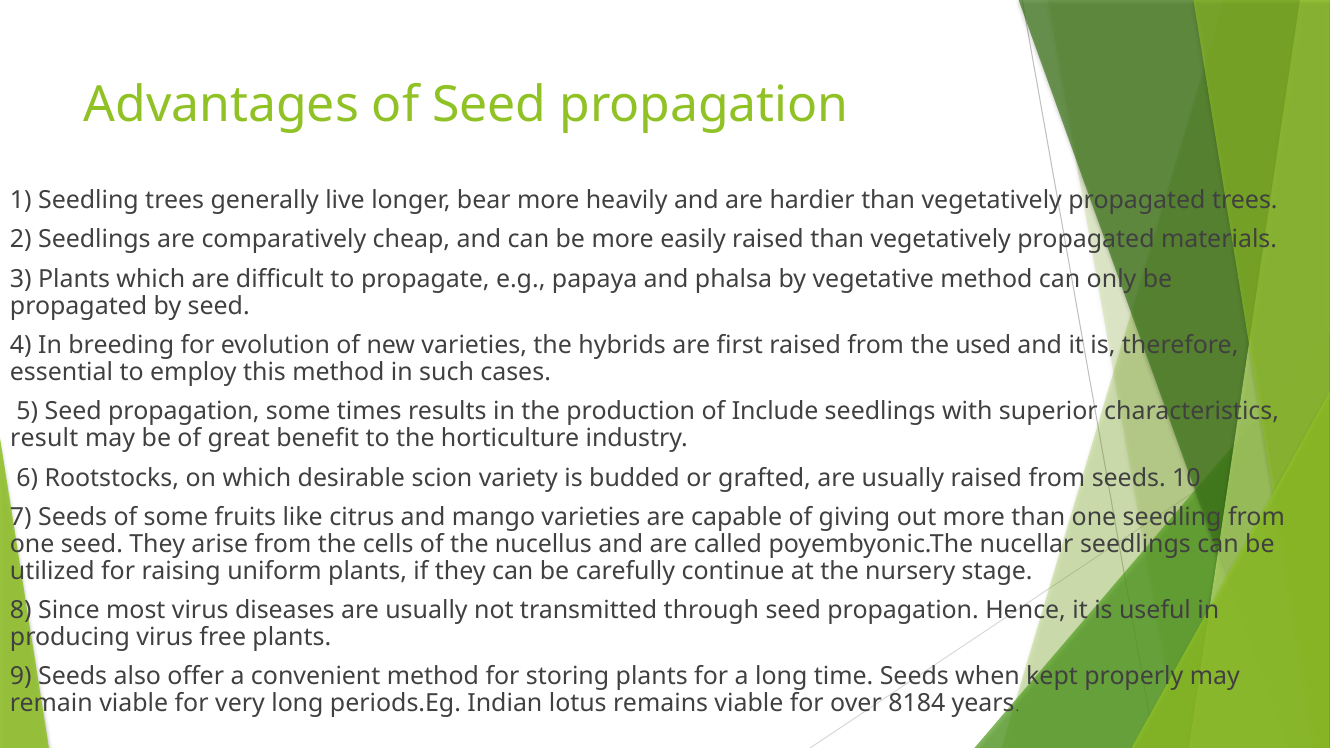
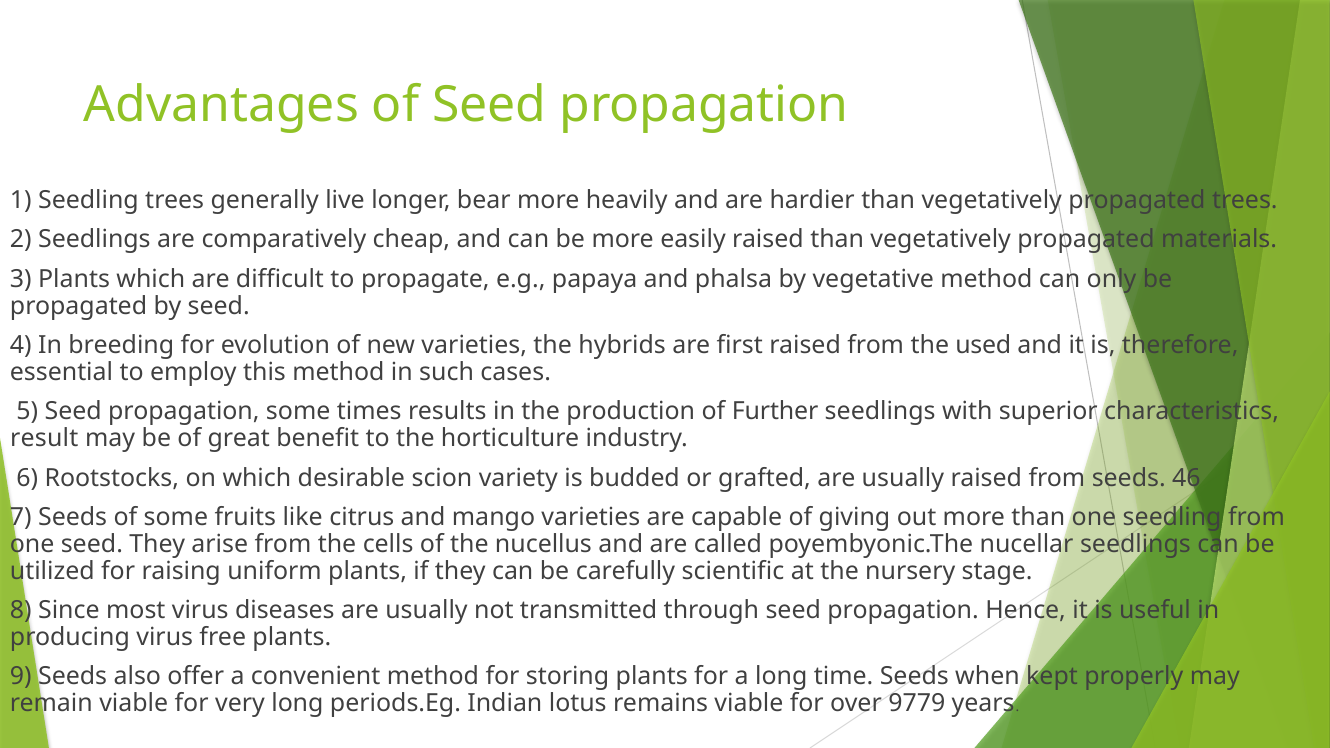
Include: Include -> Further (775, 412)
10: 10 -> 46 (1186, 478)
continue: continue -> scientific (733, 571)
8184: 8184 -> 9779 (917, 704)
